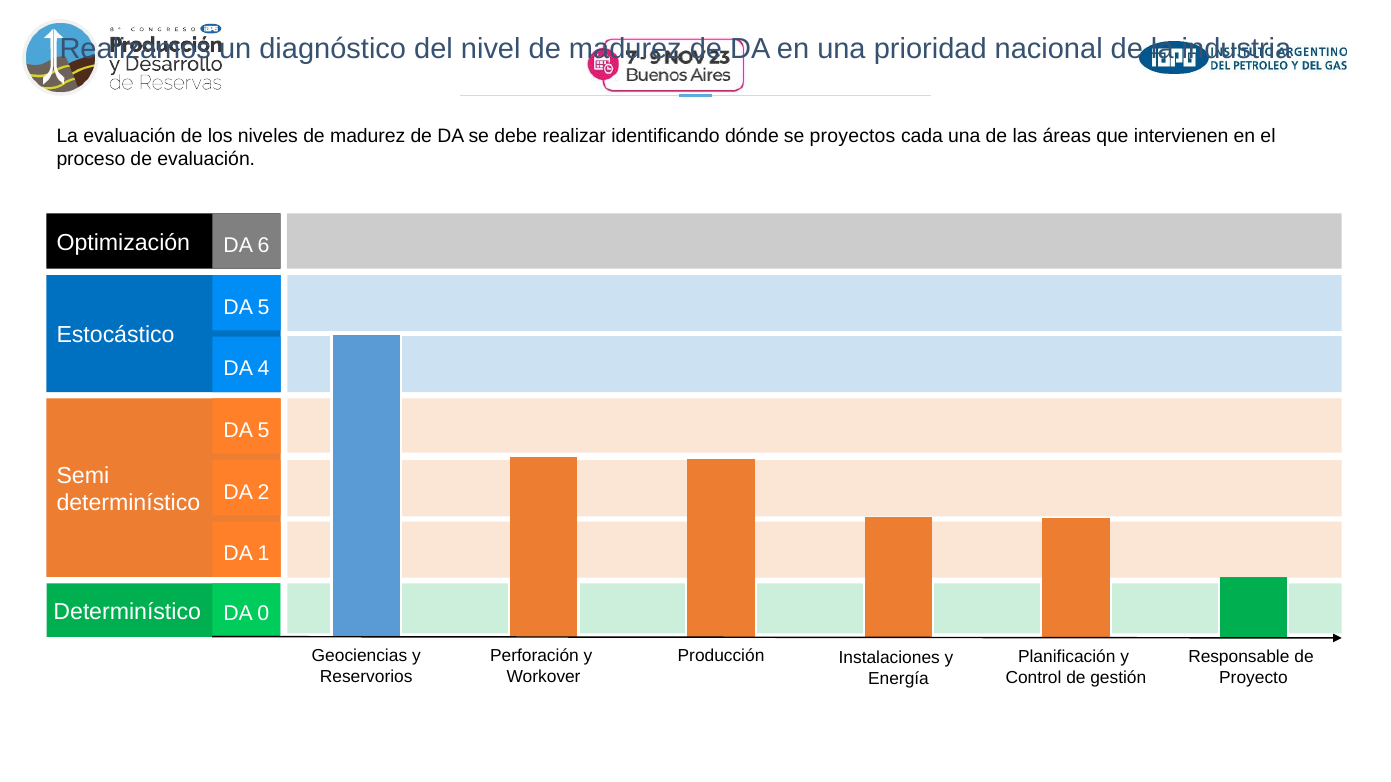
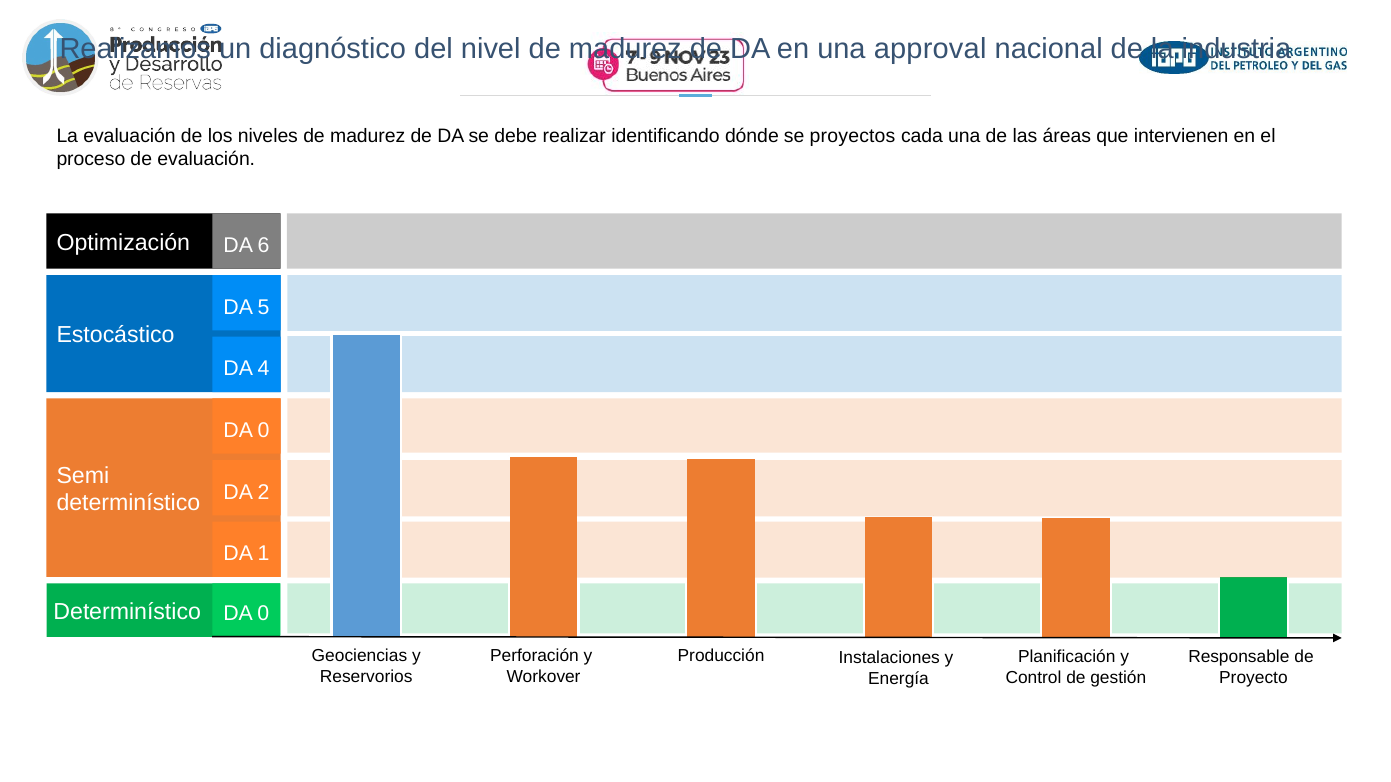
prioridad: prioridad -> approval (930, 49)
5: 5 -> 0 (263, 431)
